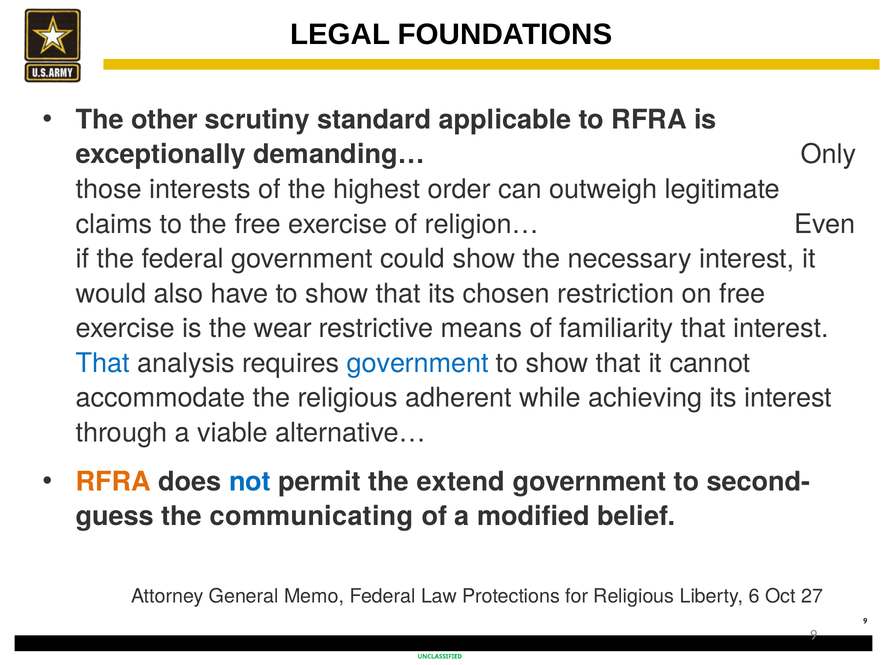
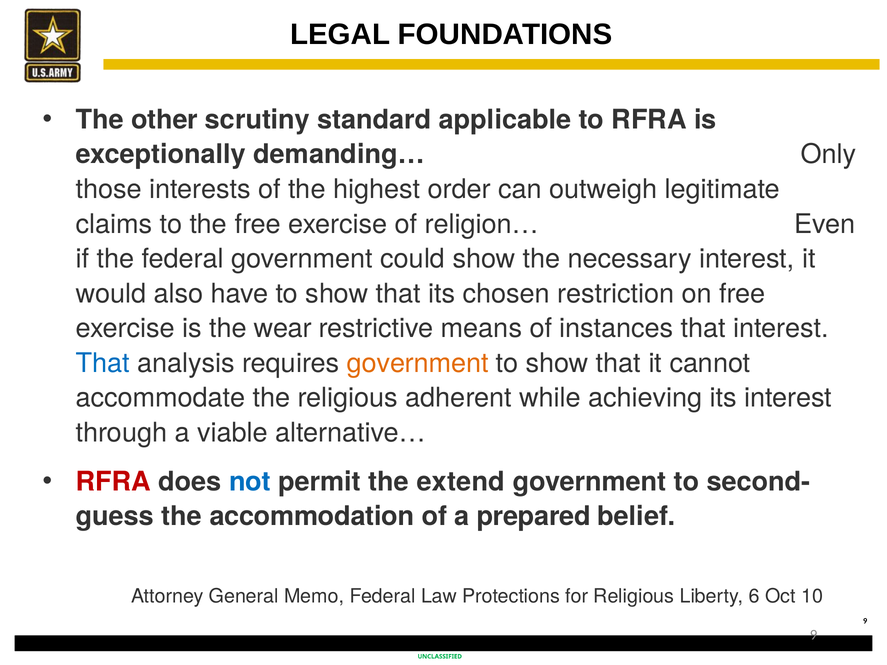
familiarity: familiarity -> instances (616, 329)
government colour: blue -> orange (418, 363)
RFRA colour: orange -> red (113, 482)
communicating: communicating -> accommodation (312, 517)
modified: modified -> prepared (534, 517)
27: 27 -> 10 (812, 597)
